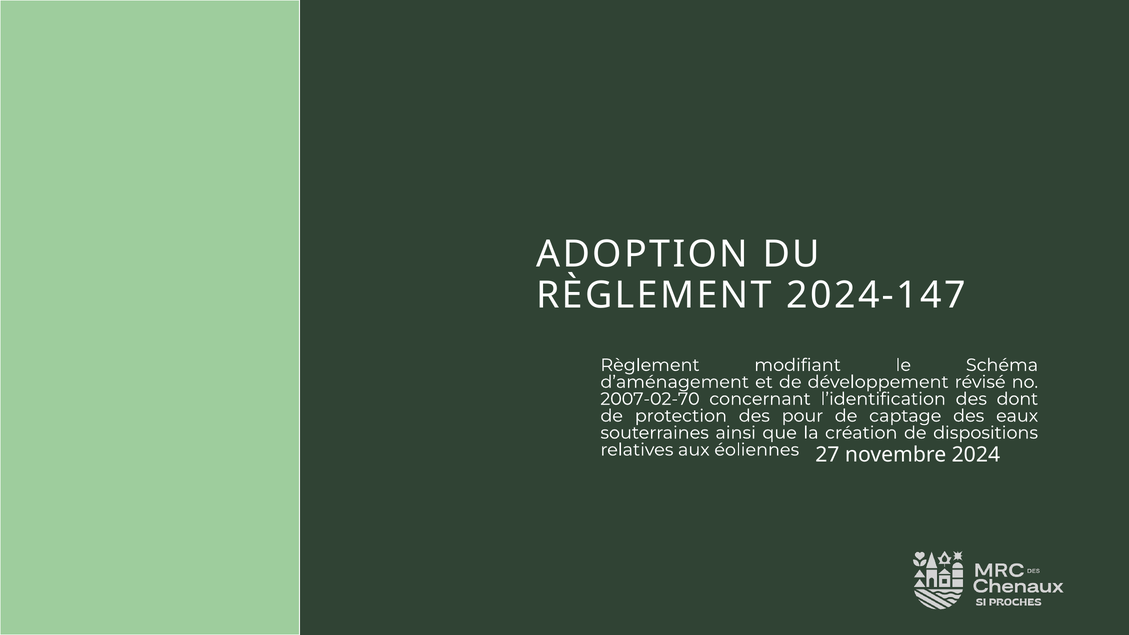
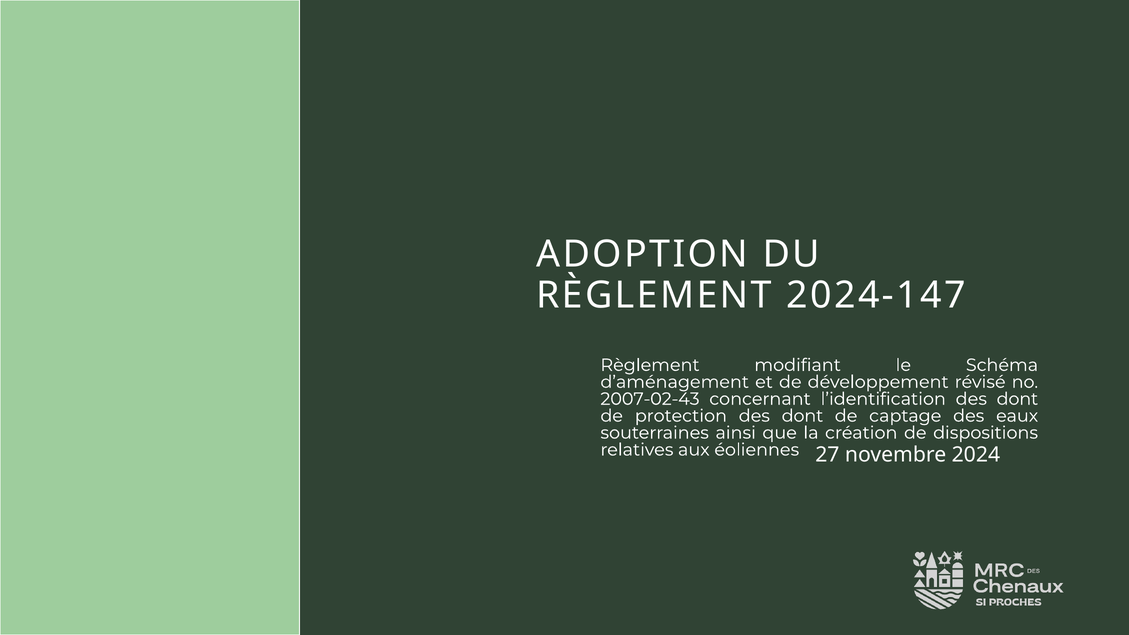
2007-02-70: 2007-02-70 -> 2007-02-43 (650, 399)
protection des pour: pour -> dont (802, 416)
